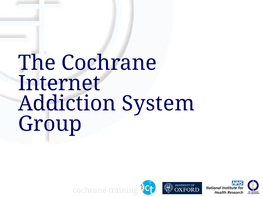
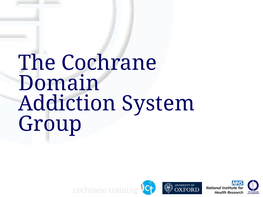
Internet: Internet -> Domain (59, 83)
